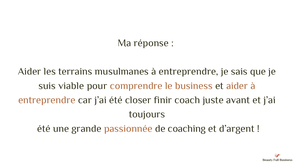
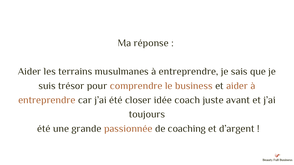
viable: viable -> trésor (71, 86)
finir: finir -> idée (163, 100)
